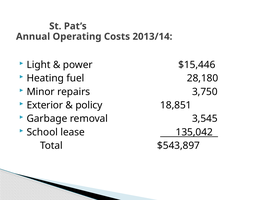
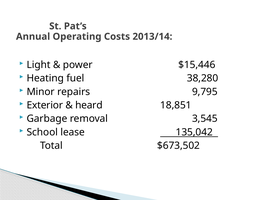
28,180: 28,180 -> 38,280 (203, 78)
3,750: 3,750 -> 9,795 (205, 92)
policy: policy -> heard (89, 105)
$543,897: $543,897 -> $673,502 (179, 146)
